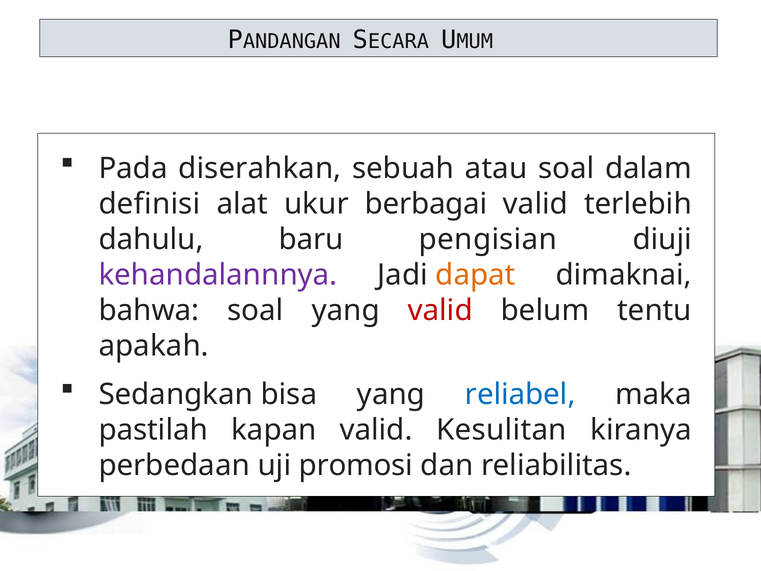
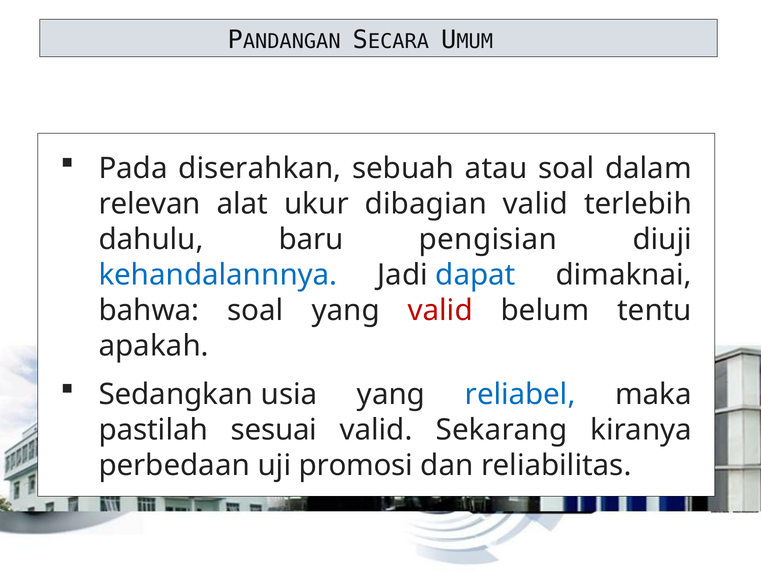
definisi: definisi -> relevan (150, 204)
berbagai: berbagai -> dibagian (426, 204)
kehandalannnya colour: purple -> blue (218, 275)
dapat colour: orange -> blue (476, 275)
bisa: bisa -> usia (289, 394)
kapan: kapan -> sesuai (274, 430)
Kesulitan: Kesulitan -> Sekarang (501, 430)
